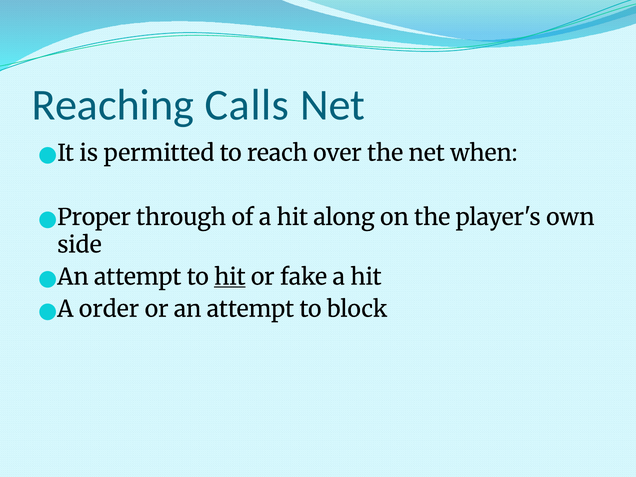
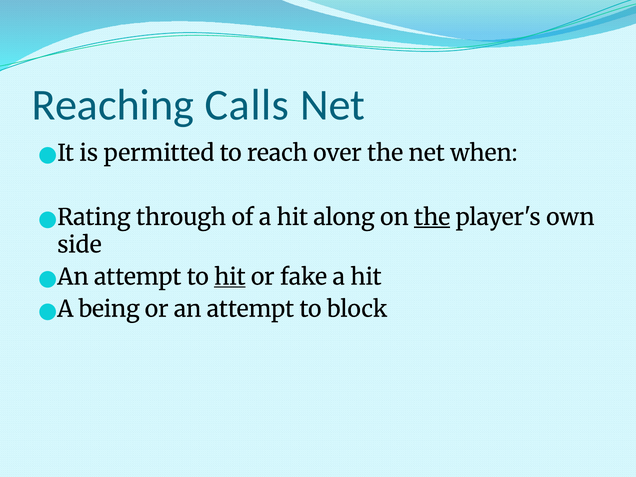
Proper: Proper -> Rating (94, 217)
the underline: none -> present (432, 217)
order: order -> being (109, 309)
